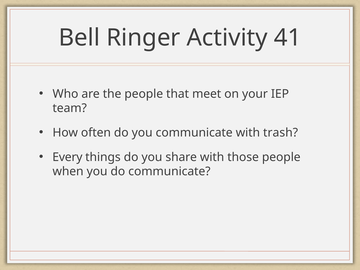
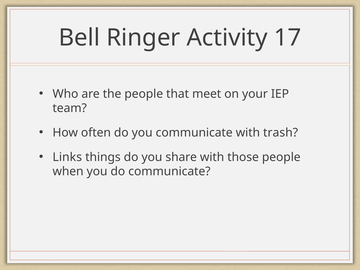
41: 41 -> 17 (288, 38)
Every: Every -> Links (67, 157)
